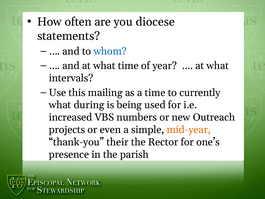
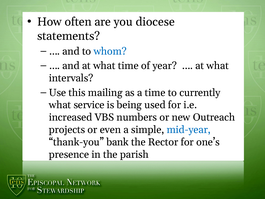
during: during -> service (89, 105)
mid-year colour: orange -> blue (189, 130)
their: their -> bank (118, 142)
